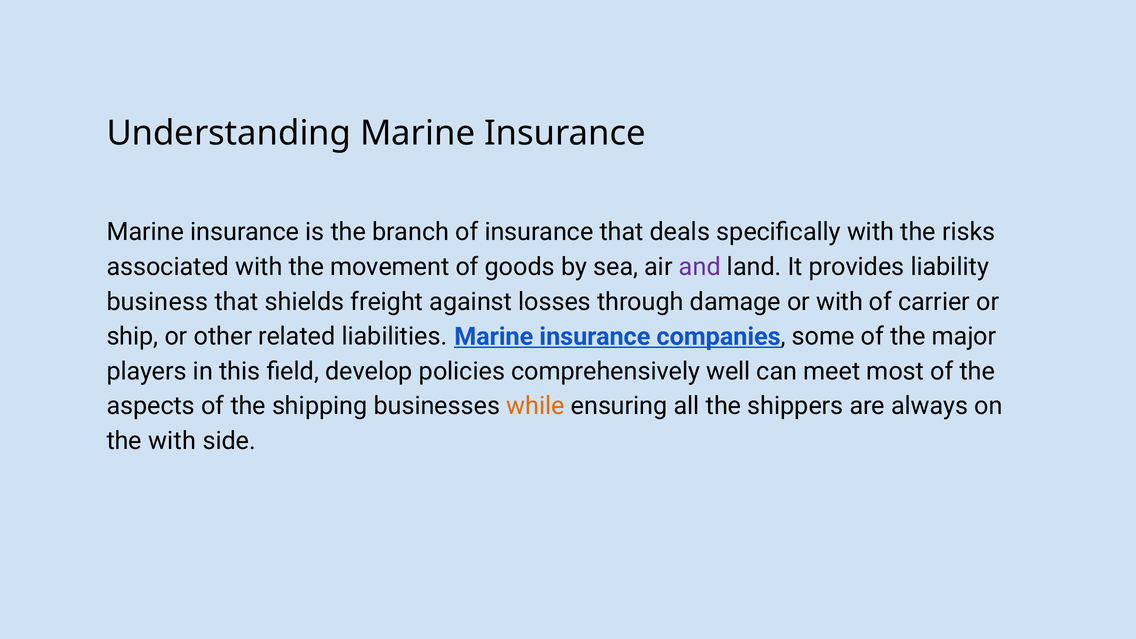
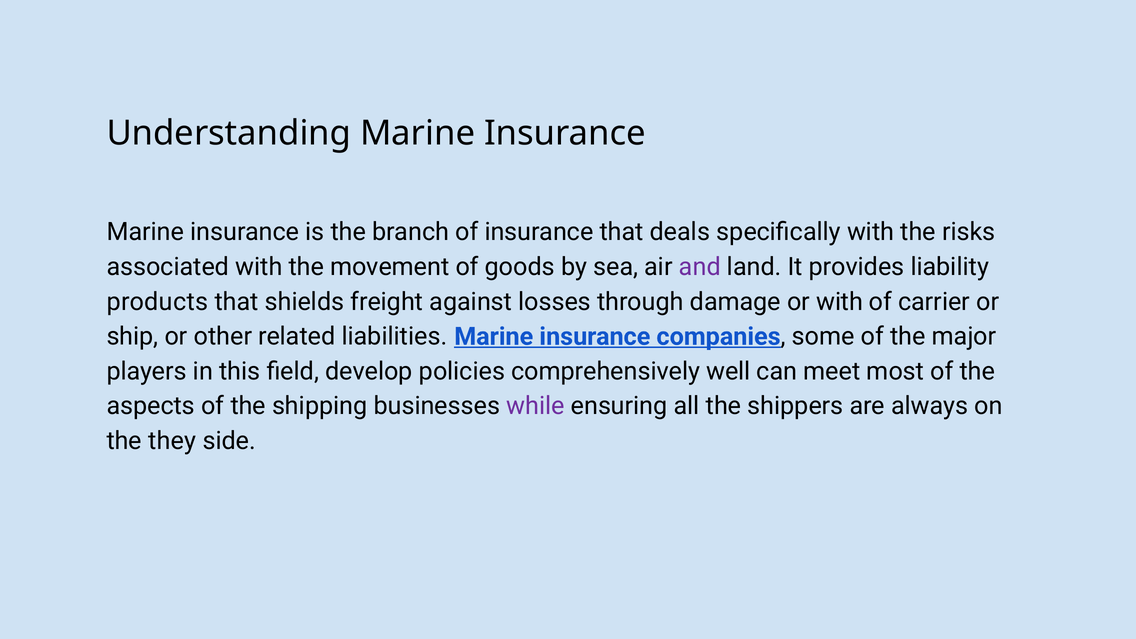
business: business -> products (157, 302)
while colour: orange -> purple (535, 406)
the with: with -> they (172, 441)
